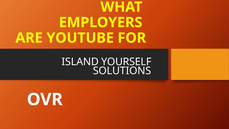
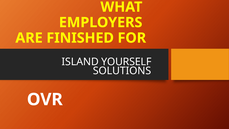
YOUTUBE: YOUTUBE -> FINISHED (80, 38)
